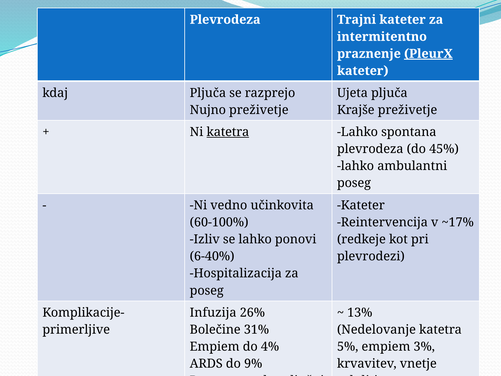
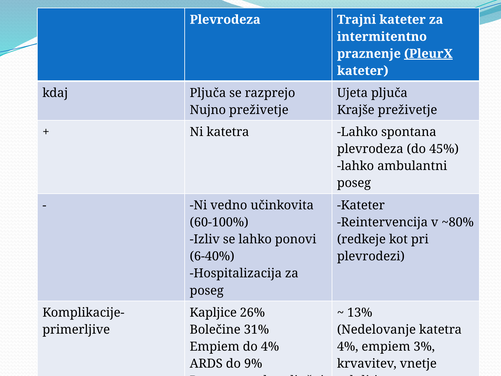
katetra underline: present -> none (228, 132)
~17%: ~17% -> ~80% (458, 222)
Infuzija: Infuzija -> Kapljice (213, 312)
5%: 5% -> 4% (348, 347)
